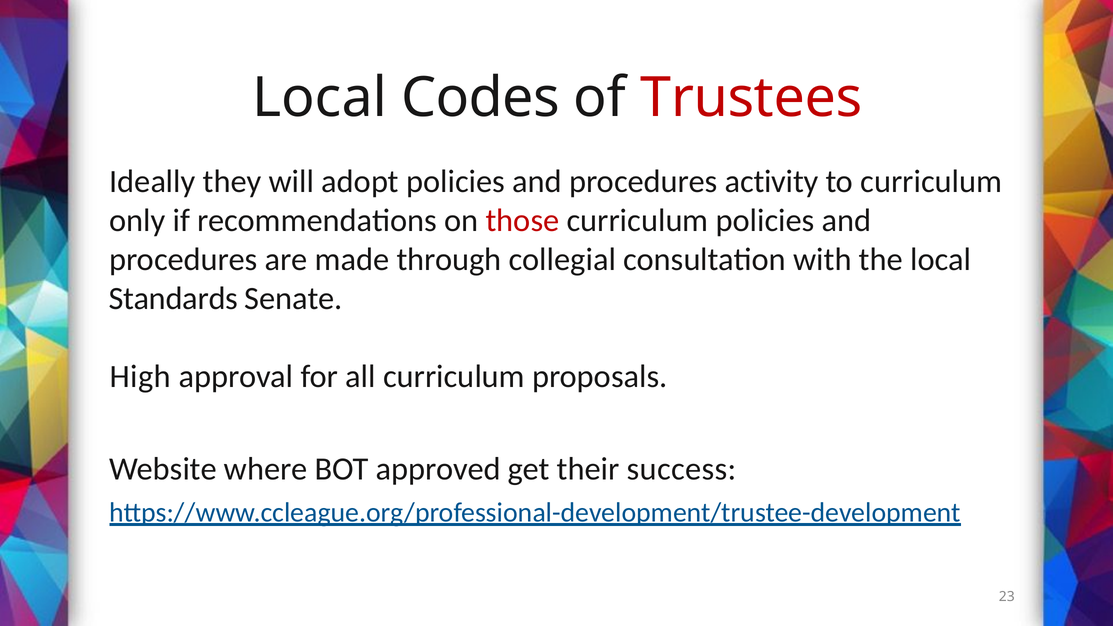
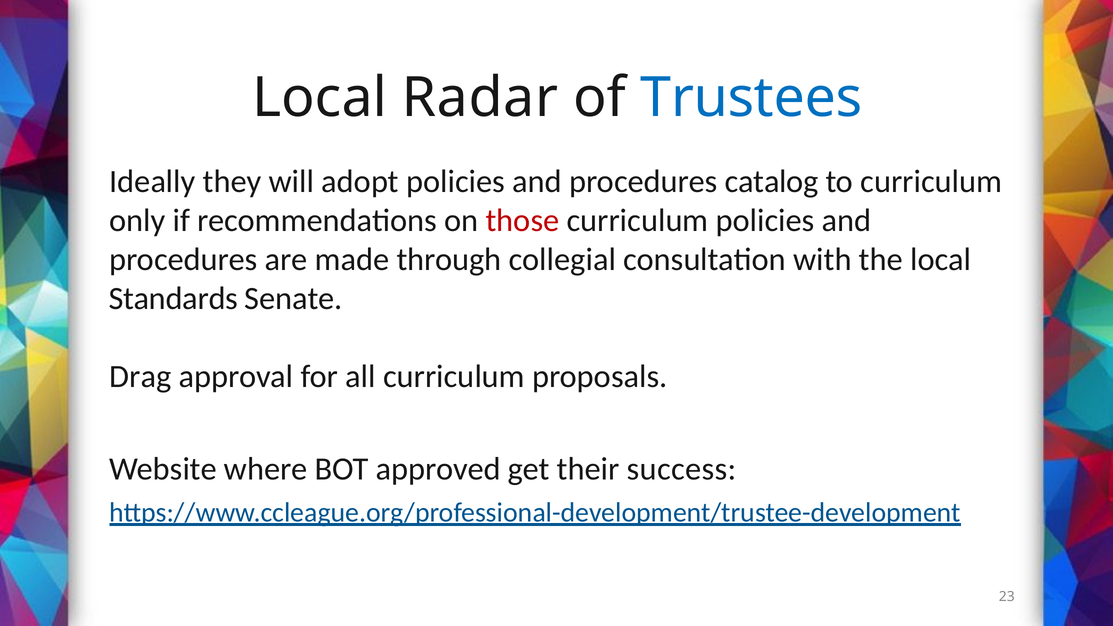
Codes: Codes -> Radar (480, 98)
Trustees colour: red -> blue (751, 98)
activity: activity -> catalog (772, 182)
High: High -> Drag (140, 377)
